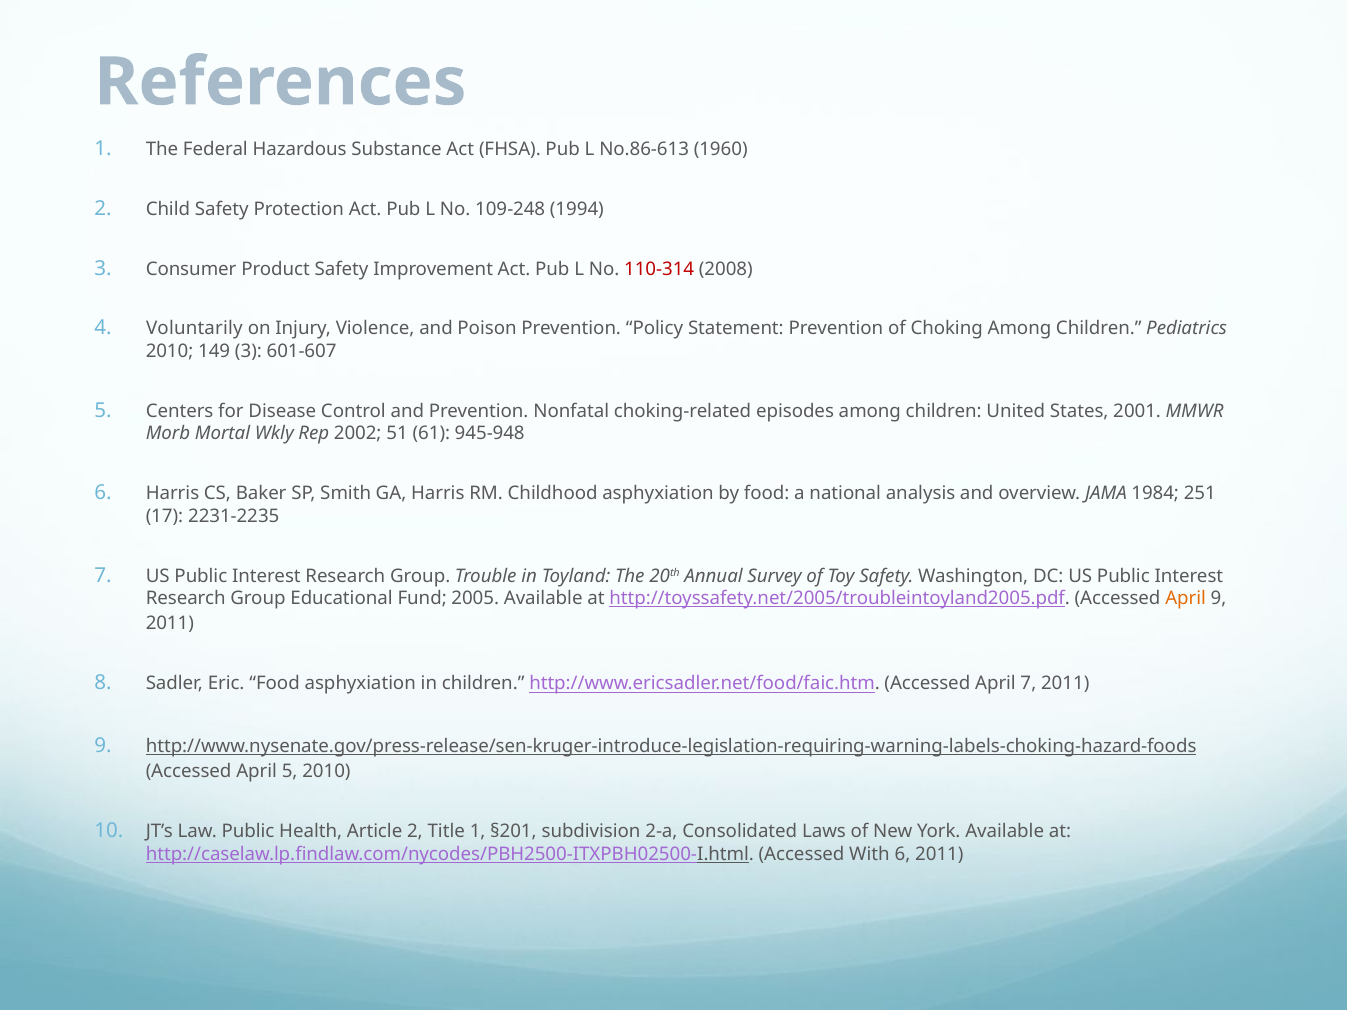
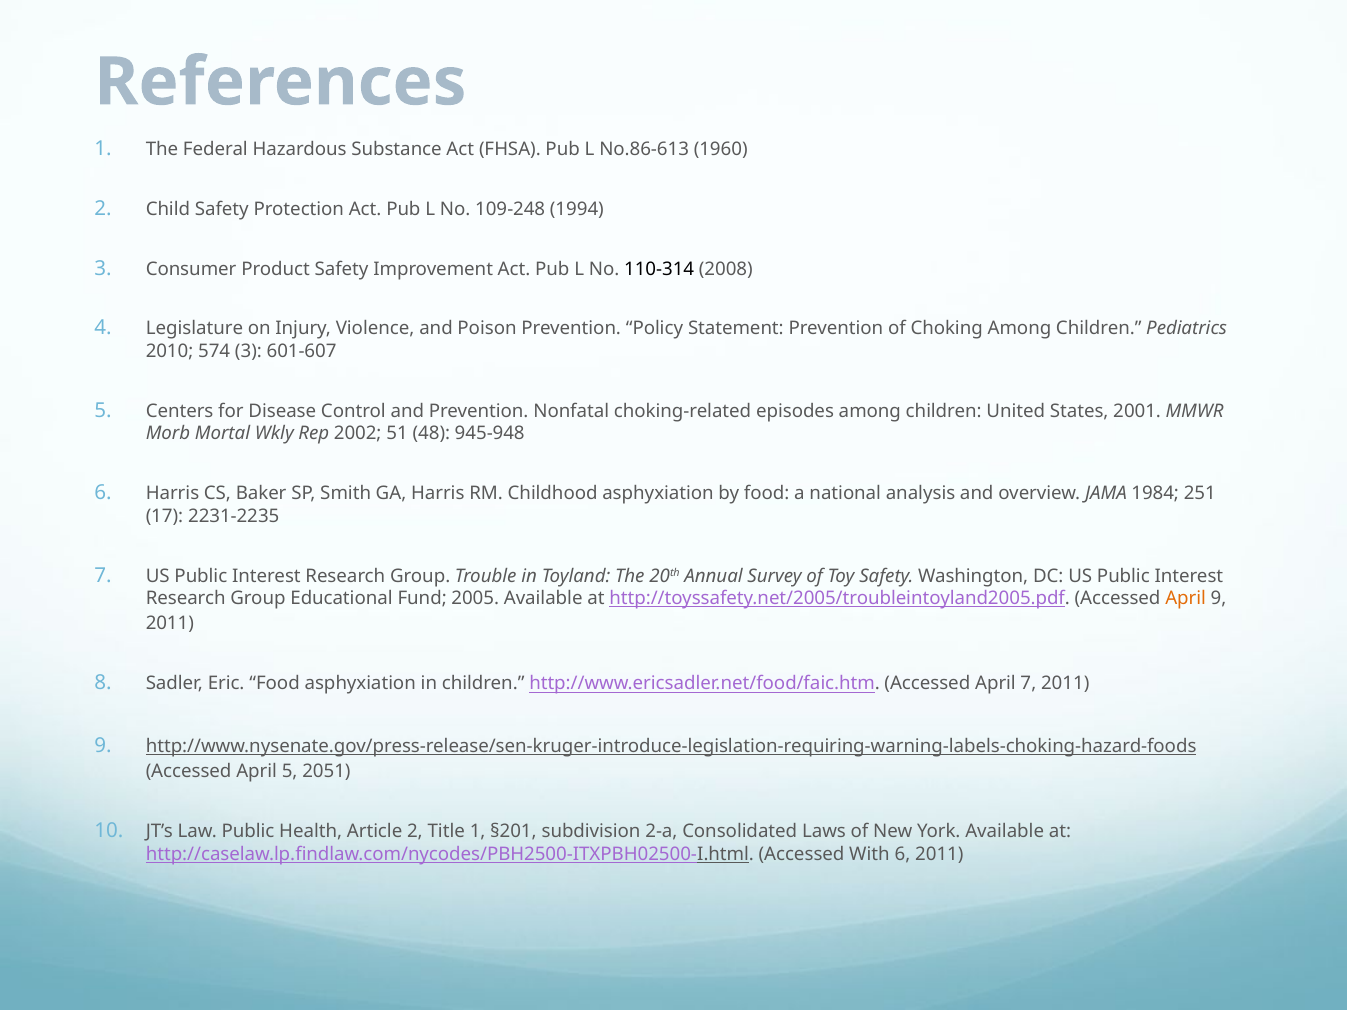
110-314 colour: red -> black (659, 269)
Voluntarily: Voluntarily -> Legislature (194, 329)
149: 149 -> 574 (214, 351)
61: 61 -> 48 (431, 434)
5 2010: 2010 -> 2051 (326, 772)
